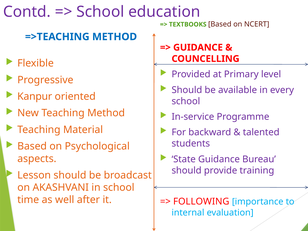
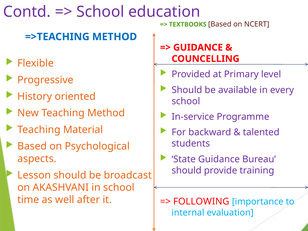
Kanpur: Kanpur -> History (35, 96)
